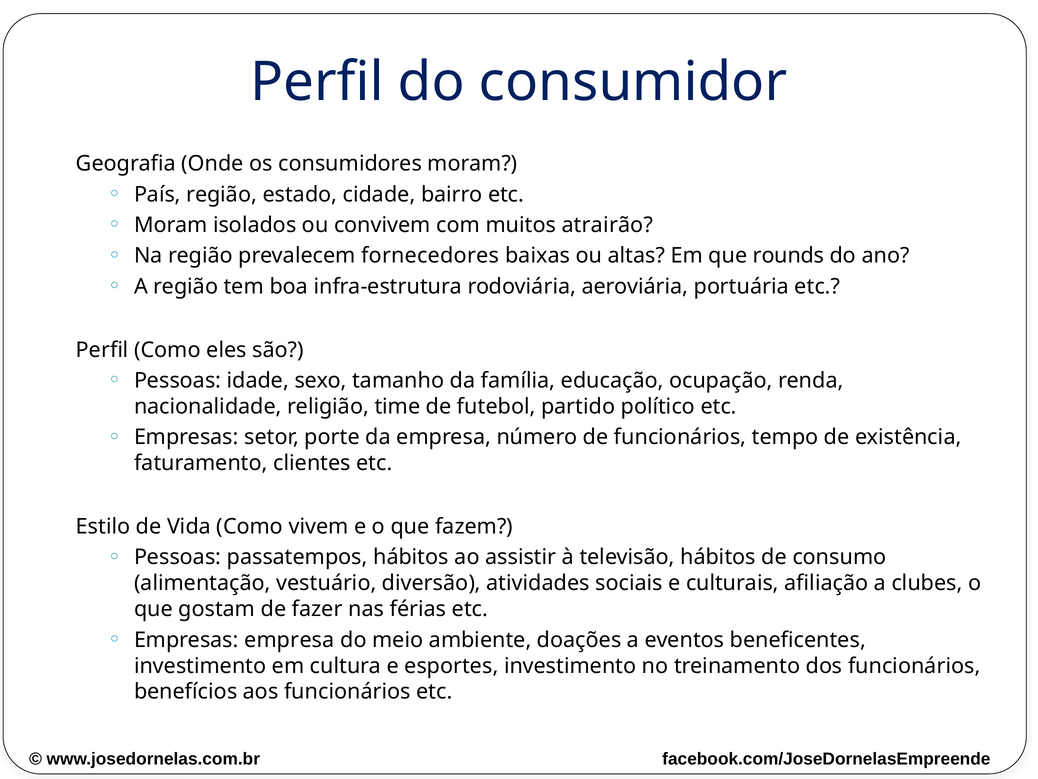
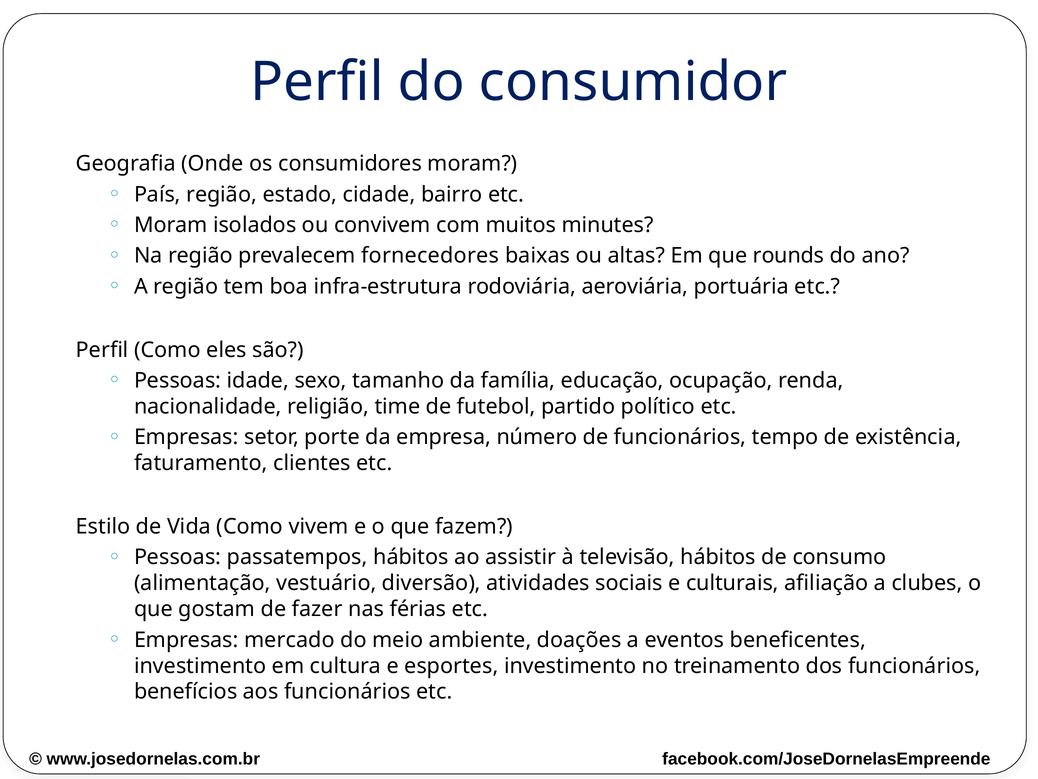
atrairão: atrairão -> minutes (607, 225)
Empresas empresa: empresa -> mercado (289, 639)
